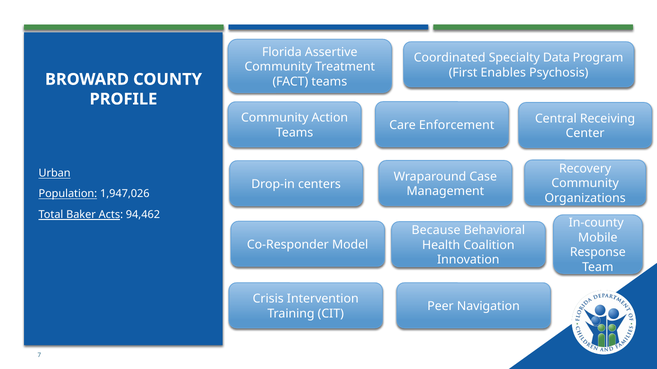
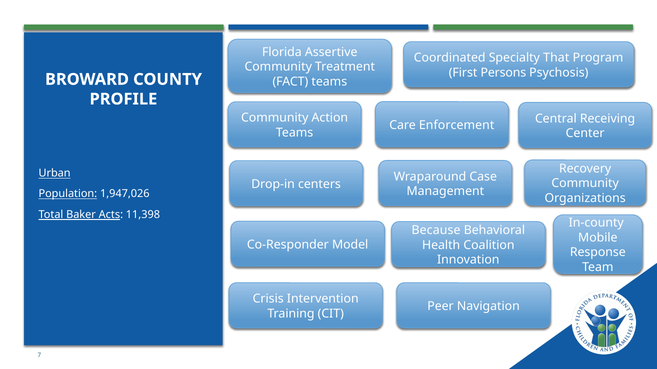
Data: Data -> That (556, 58)
Enables: Enables -> Persons (503, 73)
94,462: 94,462 -> 11,398 (143, 215)
